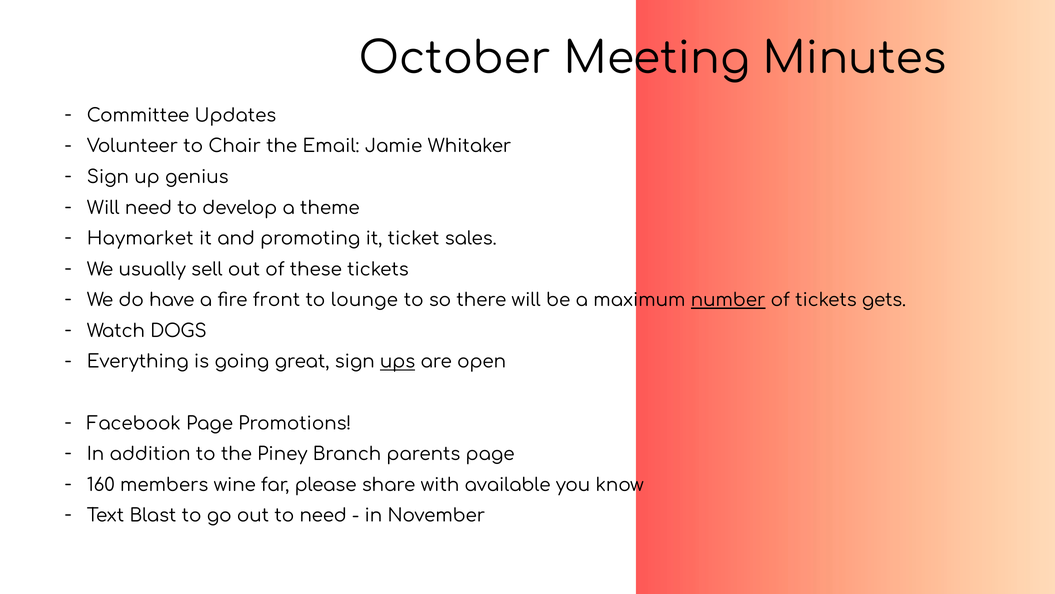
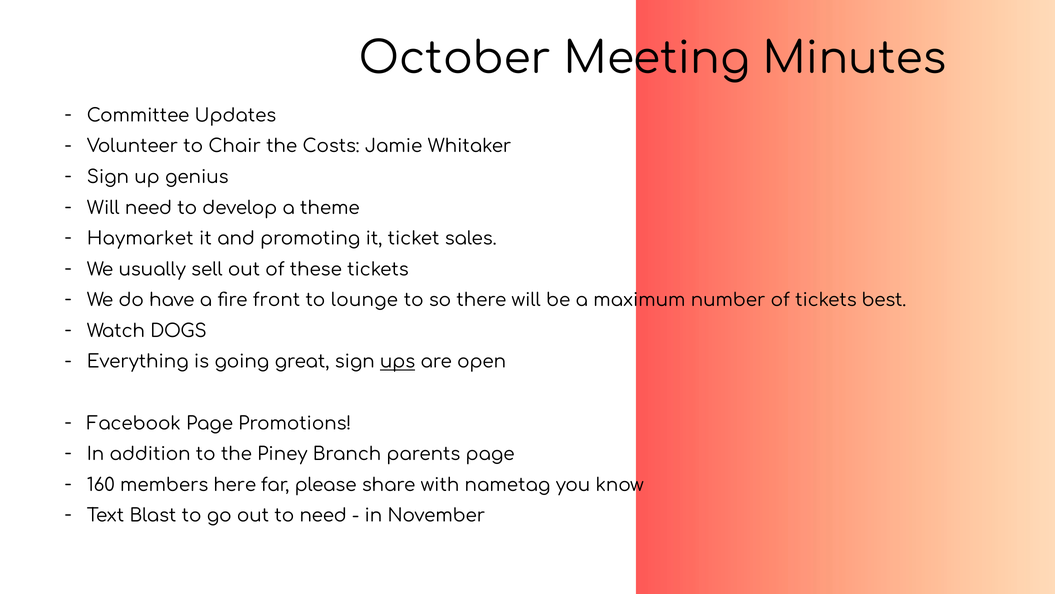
Email: Email -> Costs (331, 146)
number underline: present -> none (728, 300)
gets: gets -> best (884, 300)
wine: wine -> here (235, 485)
available: available -> nametag (507, 485)
